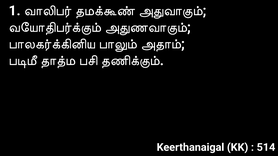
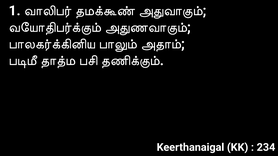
514: 514 -> 234 (266, 148)
